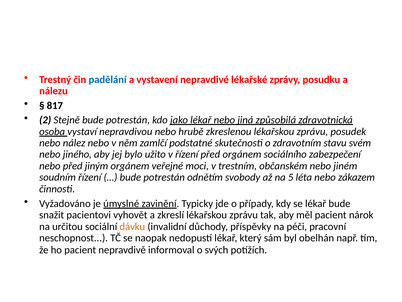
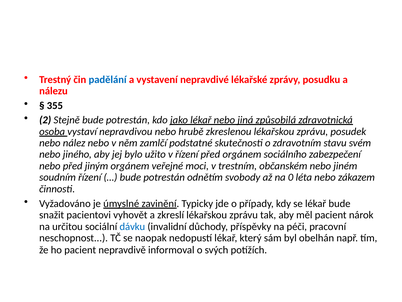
817: 817 -> 355 (55, 105)
5: 5 -> 0 (291, 177)
dávku colour: orange -> blue (132, 226)
